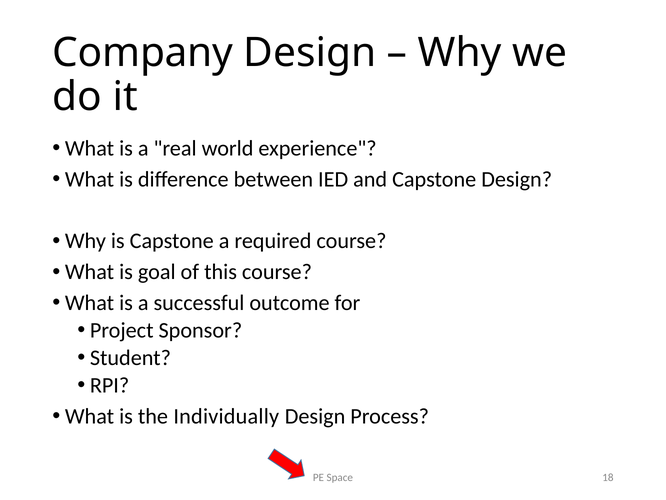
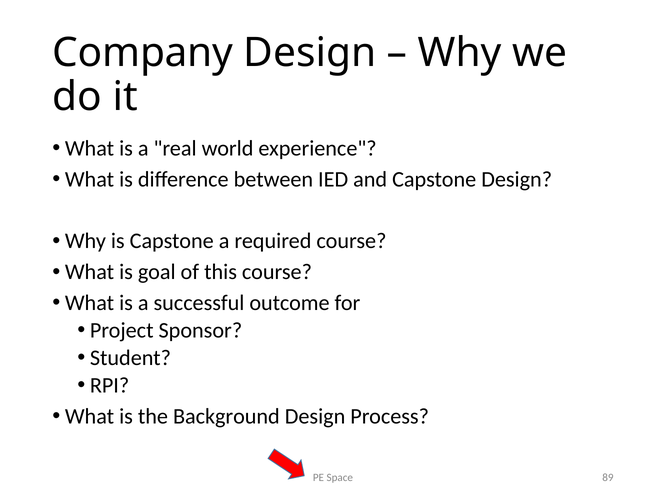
Individually: Individually -> Background (226, 416)
18: 18 -> 89 (608, 477)
